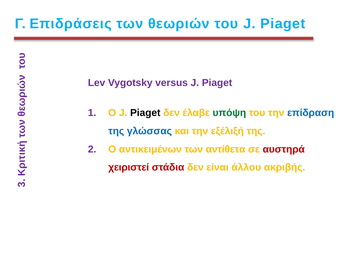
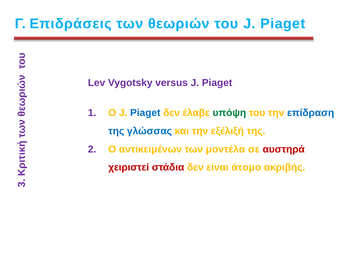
Piaget colour: black -> blue (145, 113)
αντίθετα: αντίθετα -> μοντέλα (225, 149)
άλλου: άλλου -> άτομο (246, 167)
